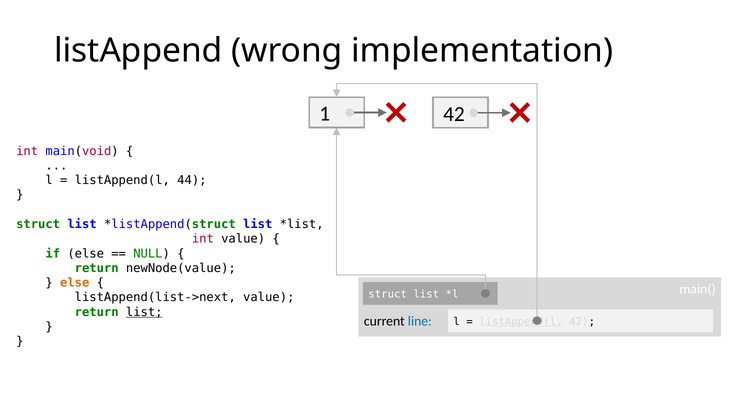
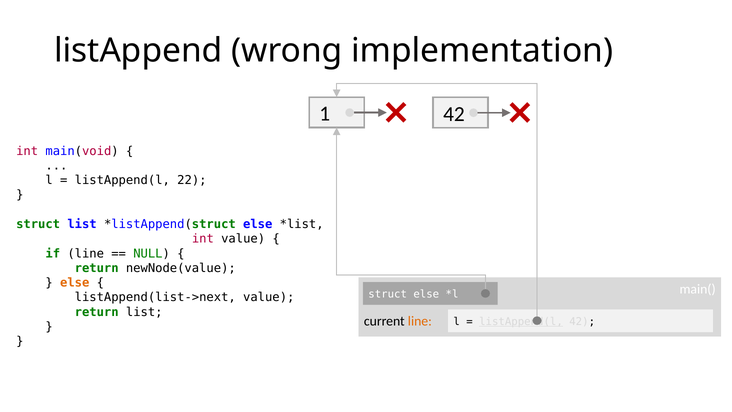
44: 44 -> 22 (192, 180)
list: list -> else (258, 224)
if else: else -> line (86, 253)
list: list -> else (426, 294)
list underline: present -> none (144, 312)
line colour: blue -> orange (420, 321)
